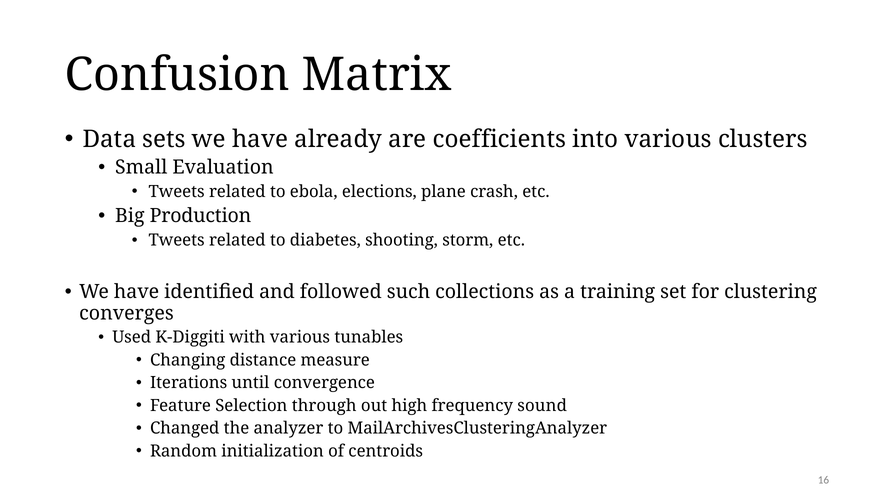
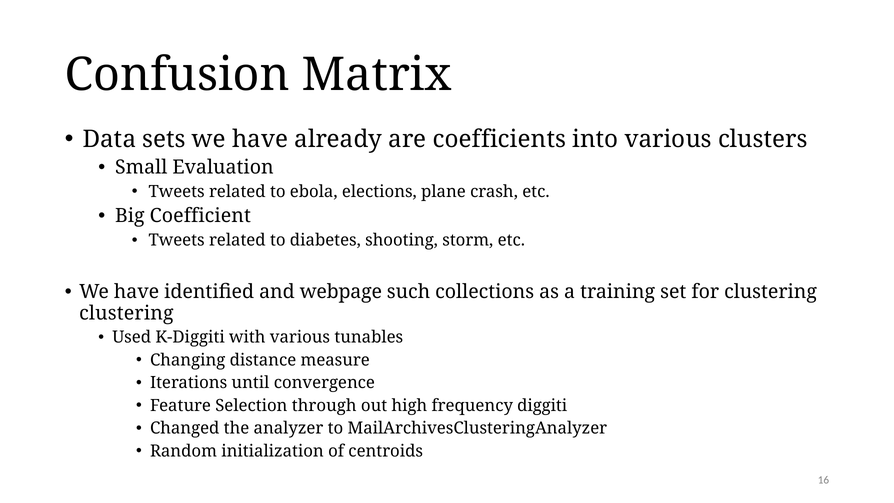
Production: Production -> Coefficient (200, 216)
followed: followed -> webpage (341, 292)
converges: converges -> clustering (126, 313)
sound: sound -> diggiti (542, 406)
